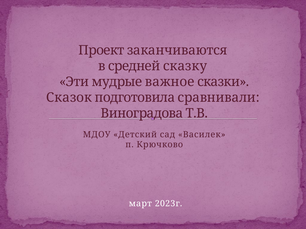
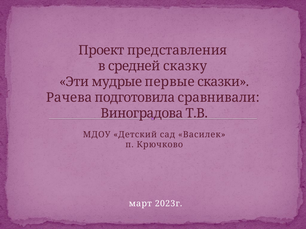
заканчиваются: заканчиваются -> представления (177, 50)
важное: важное -> первые (170, 82)
Сказок: Сказок -> Рачева (69, 98)
